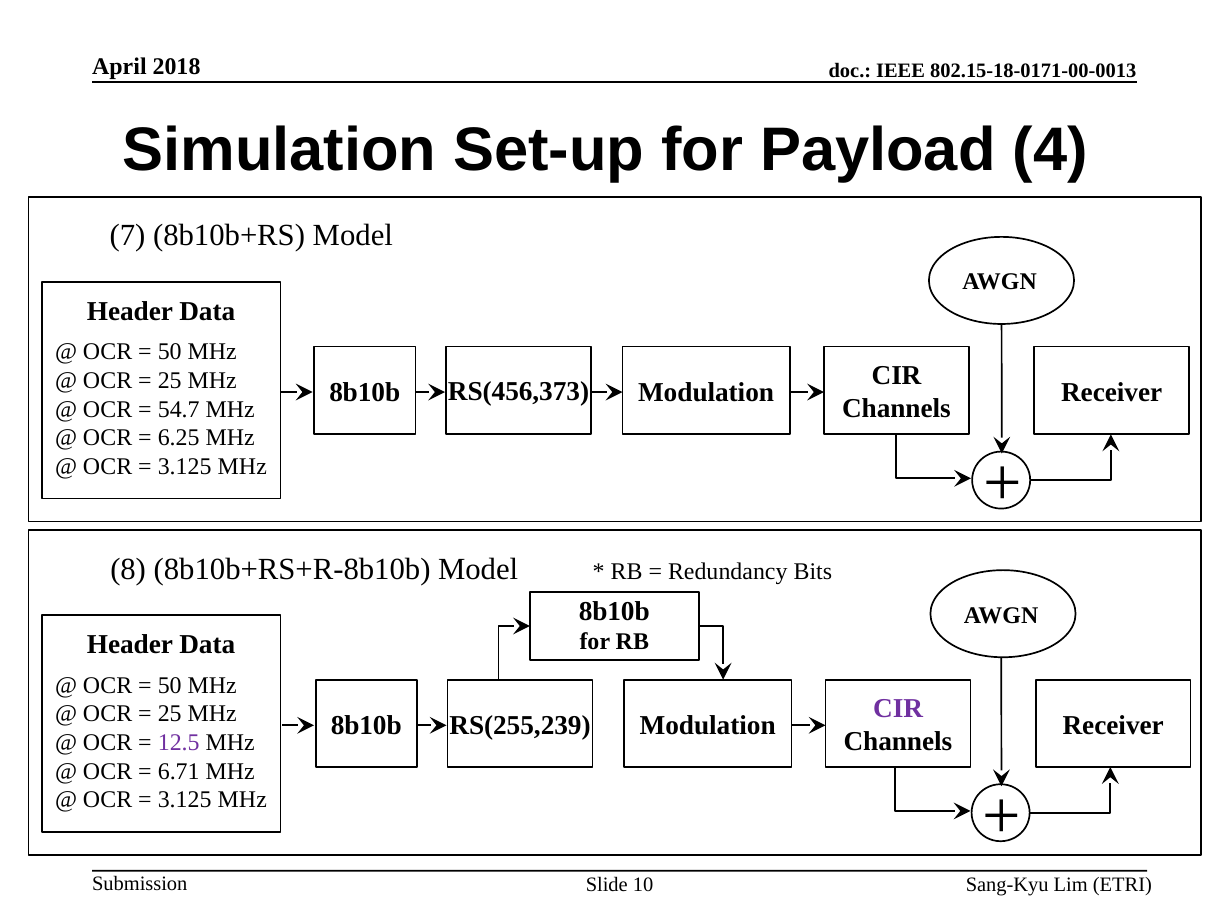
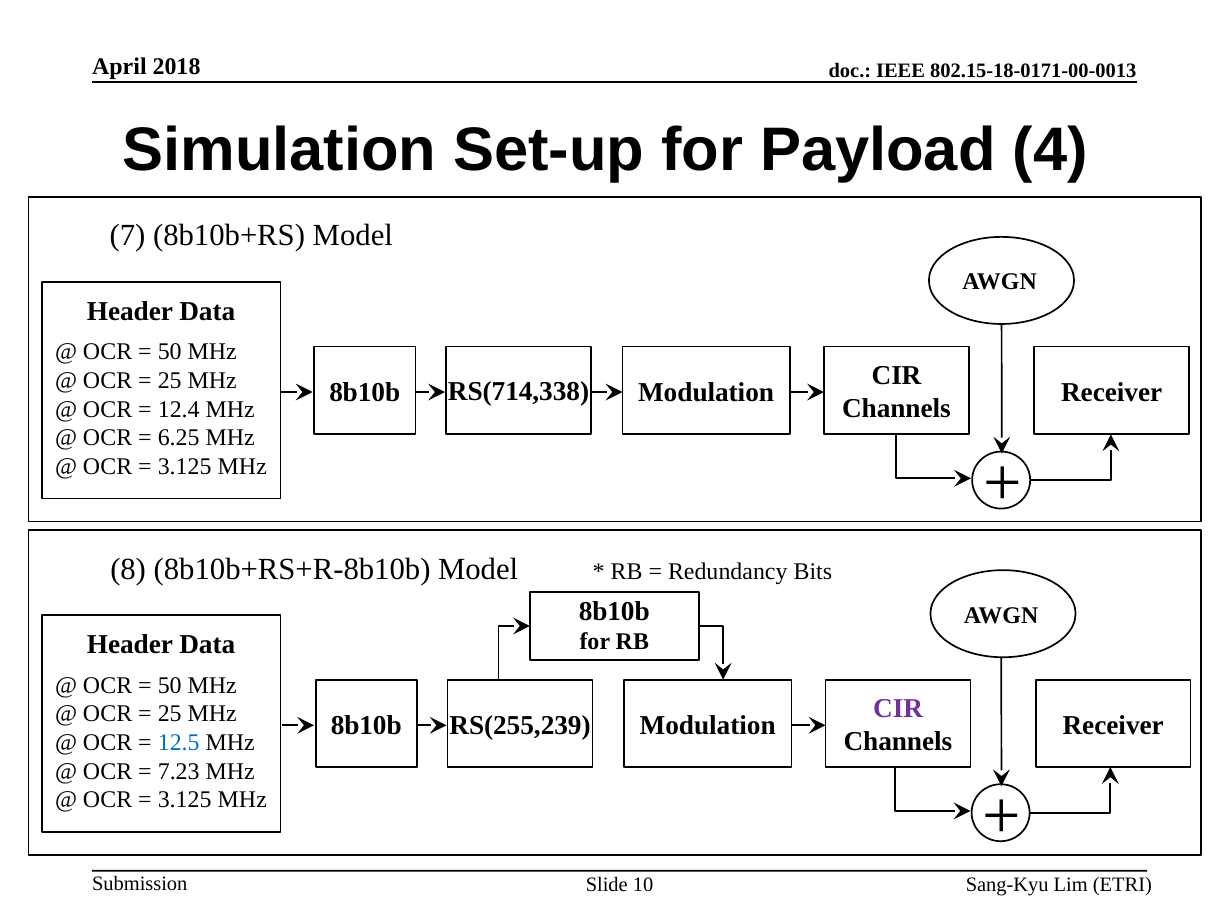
RS(456,373: RS(456,373 -> RS(714,338 (518, 391)
54.7: 54.7 -> 12.4 (179, 409)
12.5 colour: purple -> blue (179, 742)
6.71: 6.71 -> 7.23 (179, 771)
